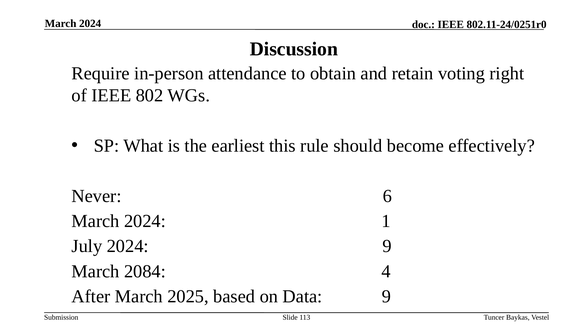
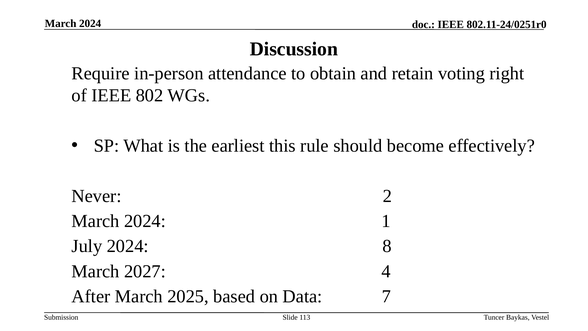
6: 6 -> 2 (387, 196)
2024 9: 9 -> 8 (387, 246)
2084: 2084 -> 2027 (145, 271)
Data 9: 9 -> 7 (387, 296)
